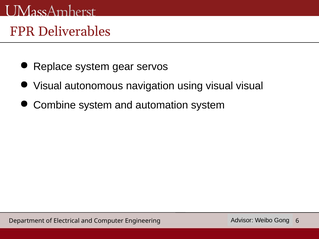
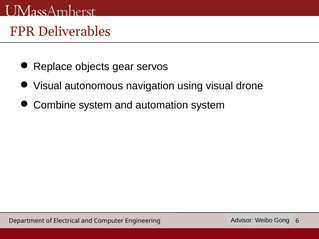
Replace system: system -> objects (92, 67)
visual visual: visual -> drone (250, 86)
